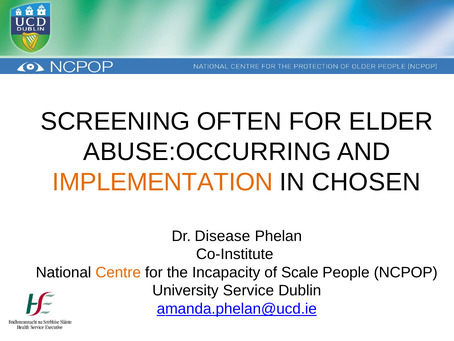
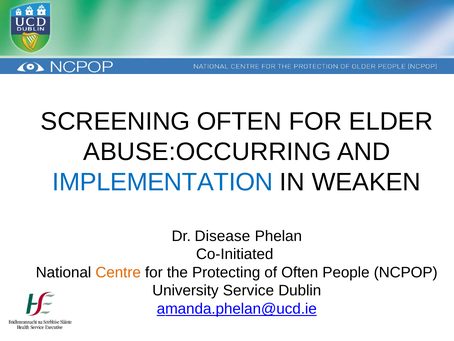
IMPLEMENTATION colour: orange -> blue (163, 182)
CHOSEN: CHOSEN -> WEAKEN (366, 182)
Co-Institute: Co-Institute -> Co-Initiated (235, 254)
Incapacity: Incapacity -> Protecting (226, 272)
of Scale: Scale -> Often (300, 272)
